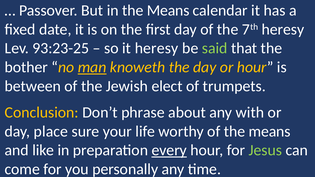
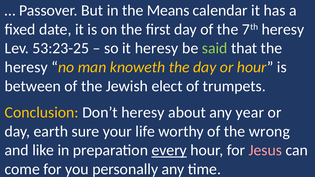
93:23-25: 93:23-25 -> 53:23-25 (61, 48)
bother: bother -> heresy (26, 67)
man underline: present -> none (92, 67)
Don’t phrase: phrase -> heresy (143, 113)
with: with -> year (250, 113)
place: place -> earth (51, 131)
of the means: means -> wrong (269, 131)
Jesus colour: light green -> pink (265, 150)
